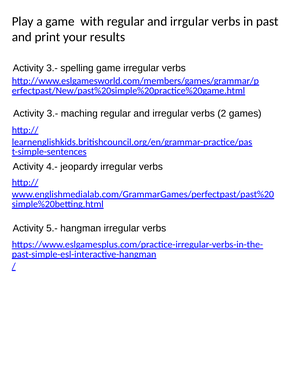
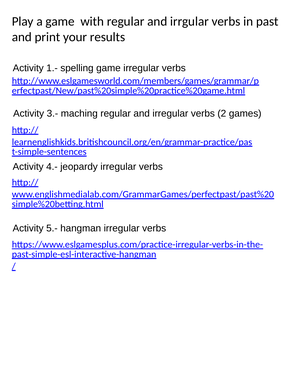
3.-: 3.- -> 1.- (52, 68)
